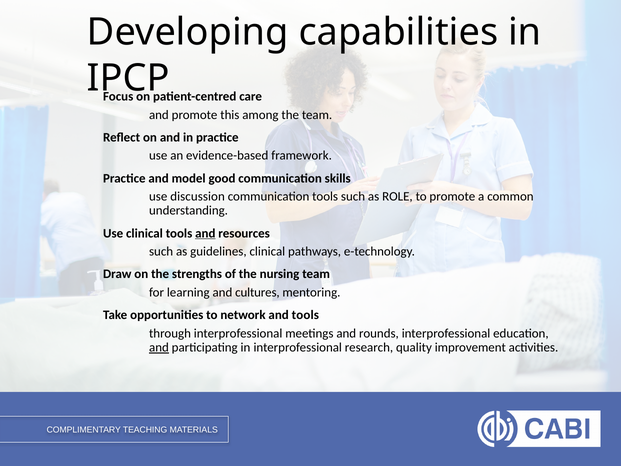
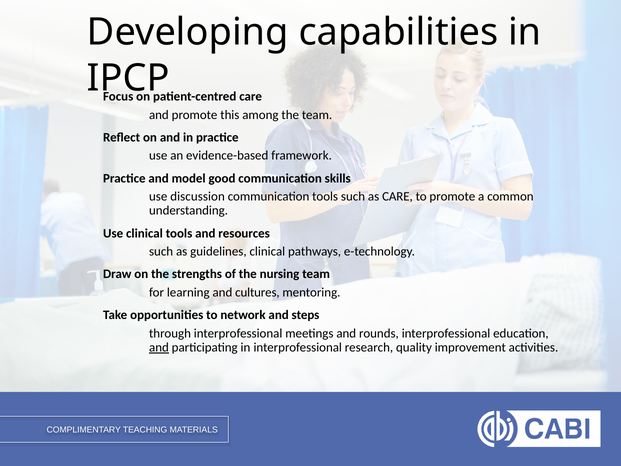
as ROLE: ROLE -> CARE (397, 197)
and underline: present -> none (205, 233)
and tools: tools -> steps (305, 315)
